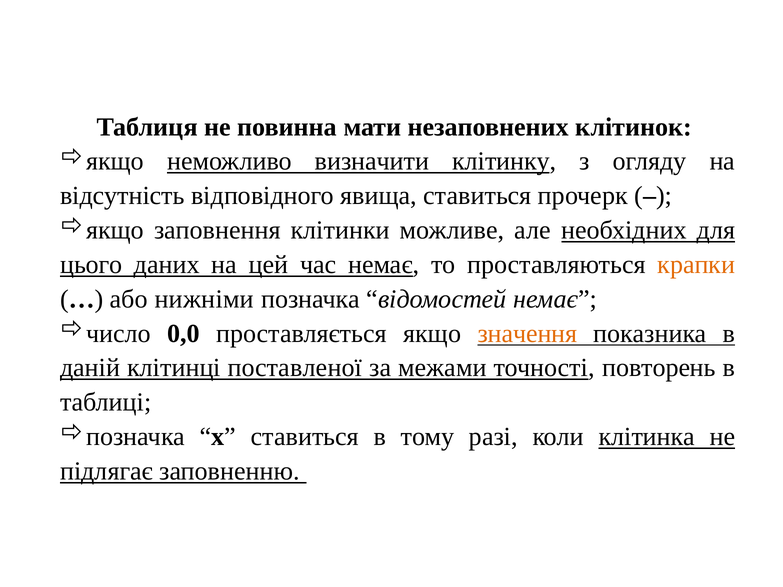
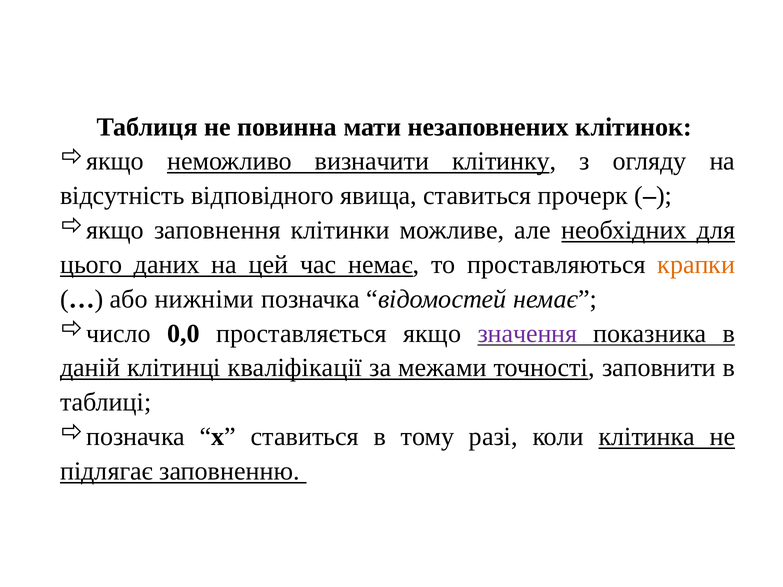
значення colour: orange -> purple (527, 334)
поставленої: поставленої -> кваліфікації (295, 368)
повторень: повторень -> заповнити (659, 368)
